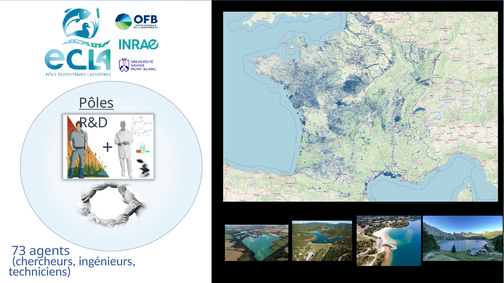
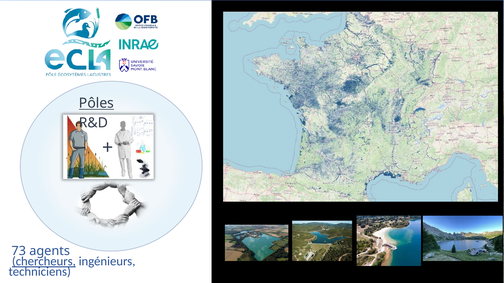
chercheurs underline: none -> present (44, 262)
